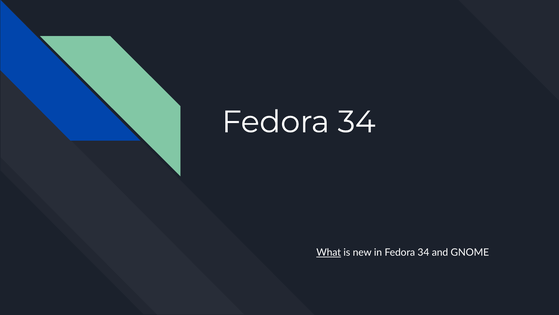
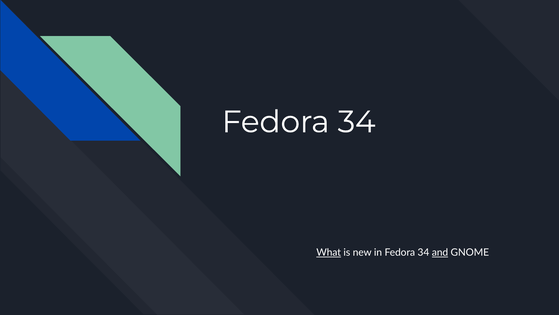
and underline: none -> present (440, 252)
